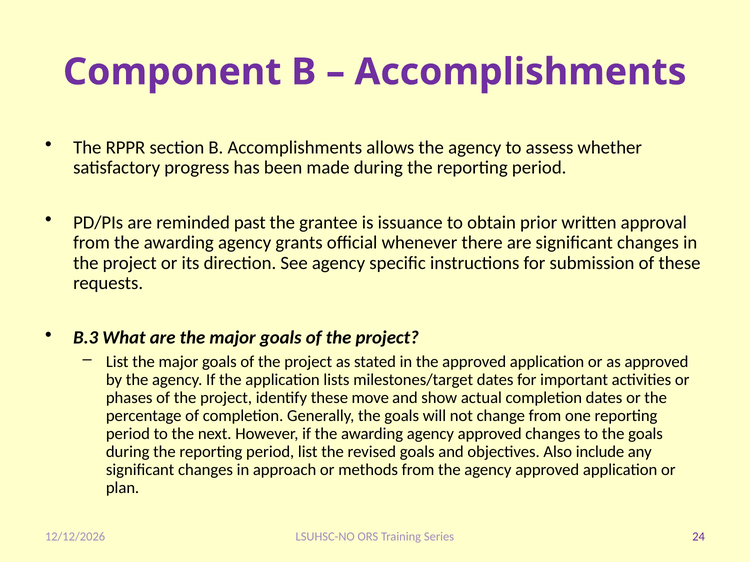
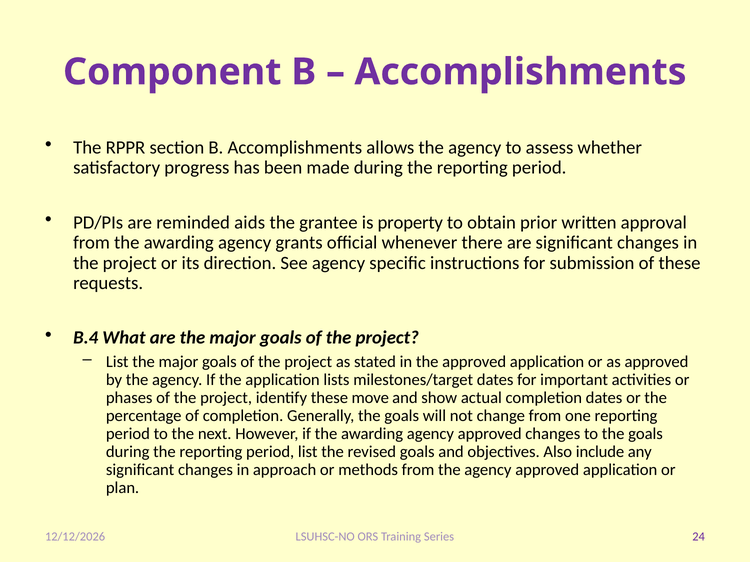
past: past -> aids (250, 223)
issuance: issuance -> property (410, 223)
B.3: B.3 -> B.4 (86, 338)
